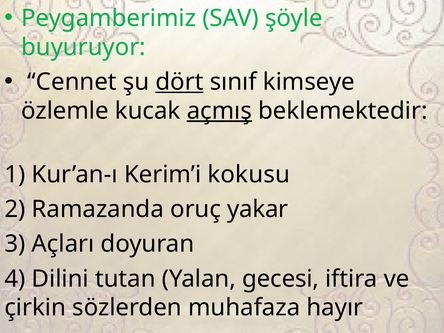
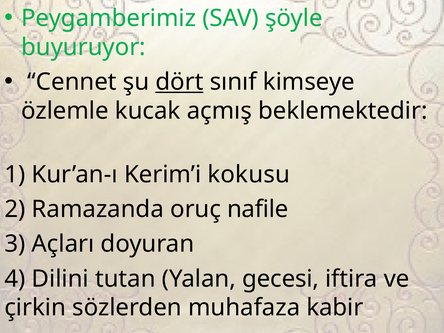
açmış underline: present -> none (219, 111)
yakar: yakar -> nafile (258, 209)
hayır: hayır -> kabir (335, 308)
